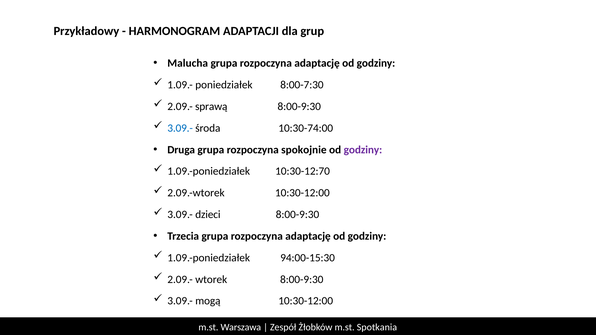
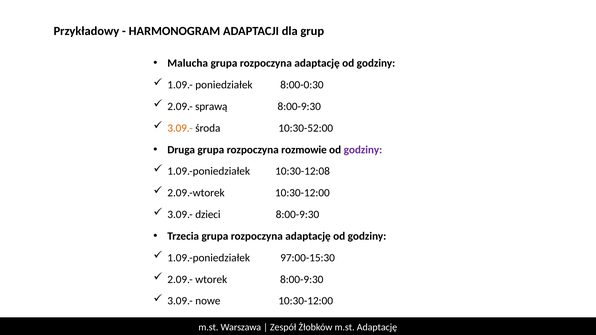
8:00-7:30: 8:00-7:30 -> 8:00-0:30 (302, 85)
3.09.- colour: blue -> orange (180, 128)
10:30-74:00: 10:30-74:00 -> 10:30-52:00 (306, 128)
spokojnie: spokojnie -> rozmowie (304, 150)
10:30-12:70: 10:30-12:70 -> 10:30-12:08 (303, 171)
94:00-15:30: 94:00-15:30 -> 97:00-15:30 (308, 258)
mogą: mogą -> nowe (208, 301)
m.st Spotkania: Spotkania -> Adaptację (377, 328)
